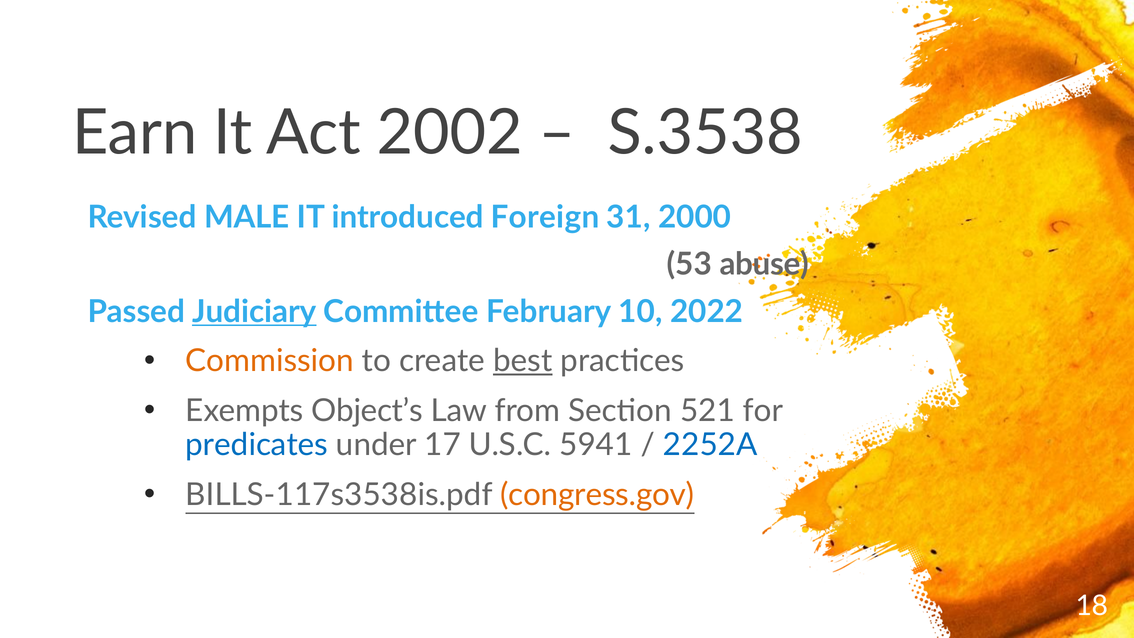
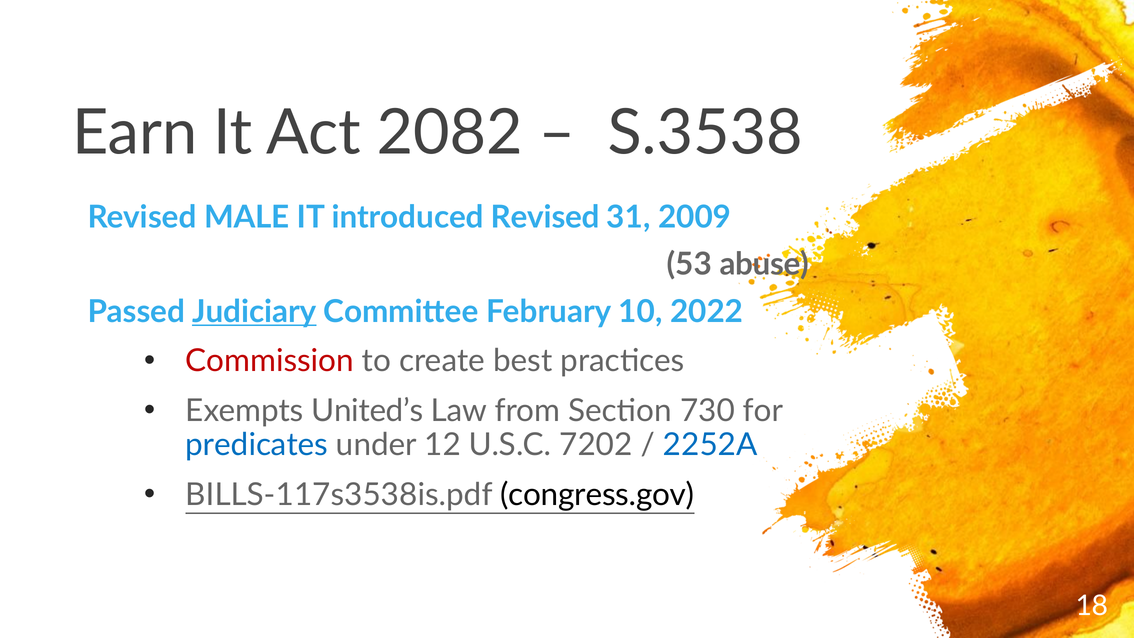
2002: 2002 -> 2082 (450, 133)
introduced Foreign: Foreign -> Revised (545, 217)
2000: 2000 -> 2009 (695, 217)
Commission colour: orange -> red (270, 361)
best underline: present -> none (523, 361)
Object’s: Object’s -> United’s (367, 411)
521: 521 -> 730 (707, 411)
17: 17 -> 12 (443, 445)
5941: 5941 -> 7202 (596, 445)
congress.gov colour: orange -> black (597, 495)
